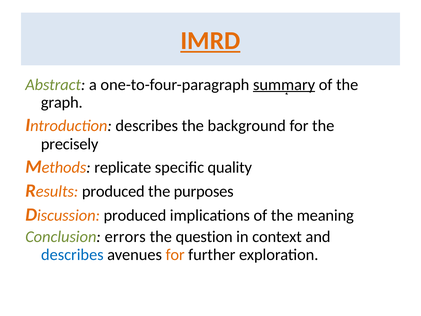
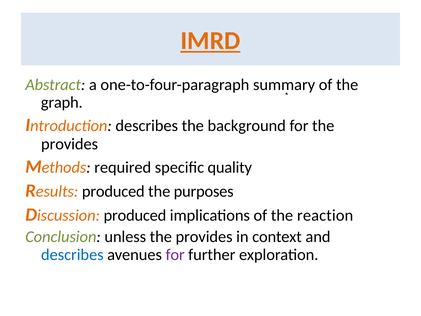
summary underline: present -> none (284, 85)
precisely: precisely -> provides (70, 144)
replicate: replicate -> required (123, 167)
meaning: meaning -> reaction (325, 215)
errors: errors -> unless (125, 237)
question: question -> provides (204, 237)
for colour: orange -> purple (175, 254)
